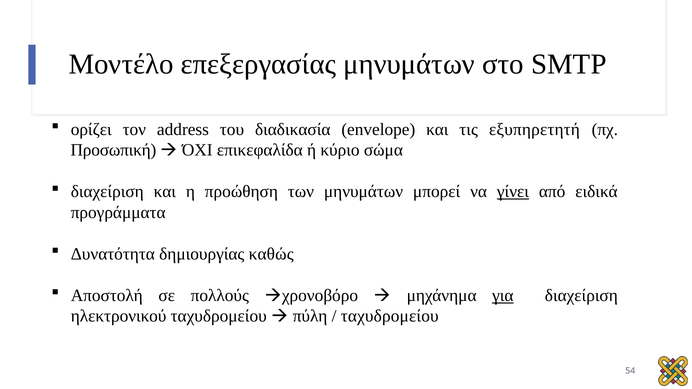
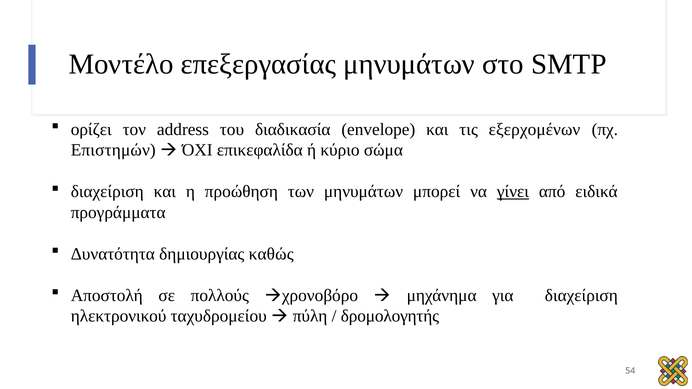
εξυπηρετητή: εξυπηρετητή -> εξερχομένων (535, 130)
Προσωπική: Προσωπική -> Επιστημών (113, 150)
για underline: present -> none (503, 296)
ταχυδρομείου: ταχυδρομείου -> δρομολογητής (390, 316)
